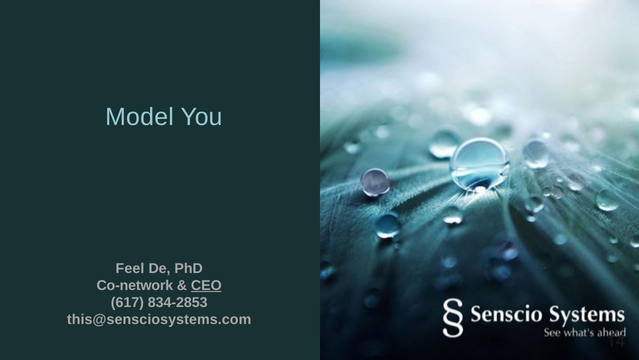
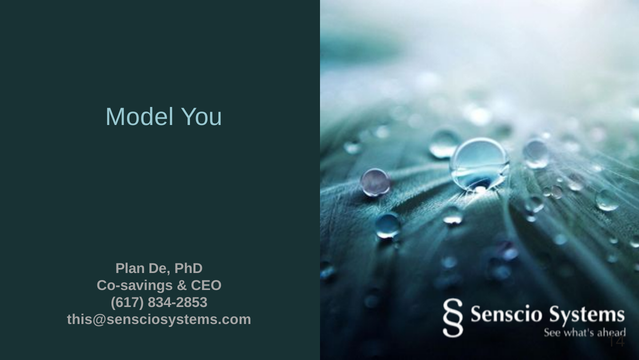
Feel: Feel -> Plan (130, 268)
Co-network: Co-network -> Co-savings (135, 285)
CEO underline: present -> none (206, 285)
